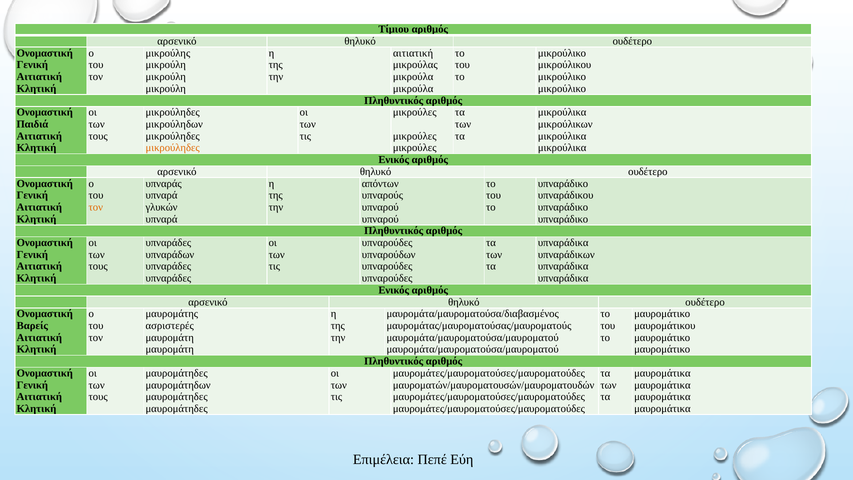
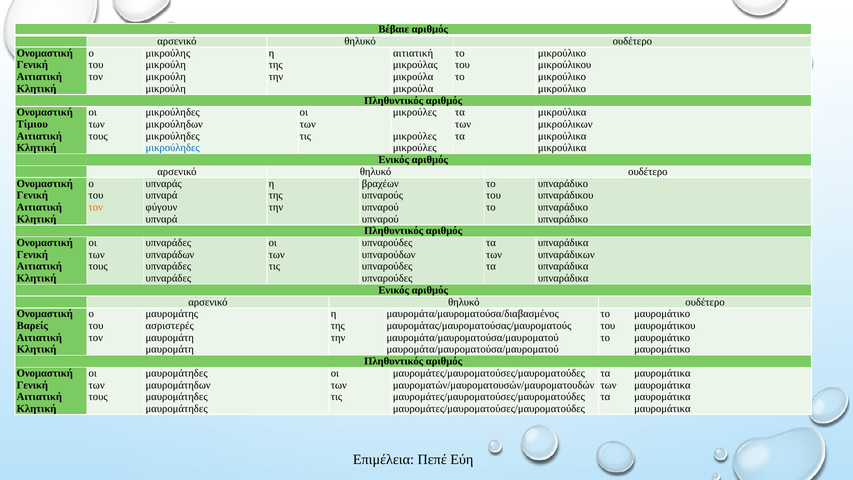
Τίμιου: Τίμιου -> Βέβαιε (394, 29)
Παιδιά: Παιδιά -> Τίμιου (32, 124)
μικρούληδες colour: orange -> blue (173, 148)
απόντων: απόντων -> βραχέων (380, 183)
γλυκών: γλυκών -> φύγουν (161, 207)
